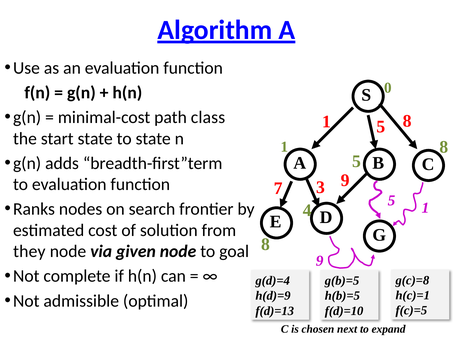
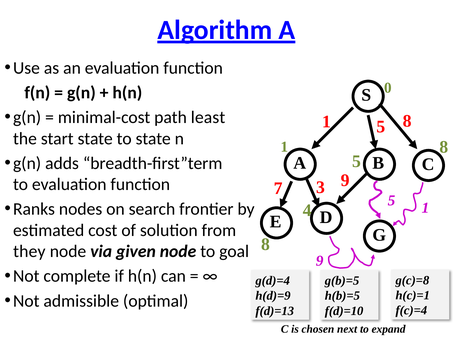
class: class -> least (208, 117)
f(c)=5: f(c)=5 -> f(c)=4 (411, 310)
